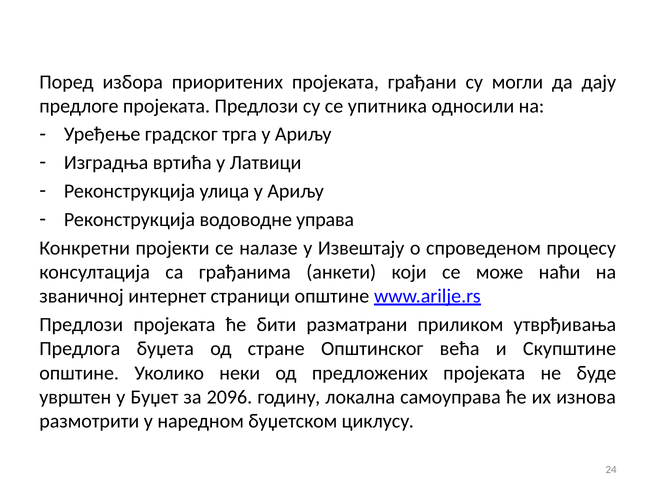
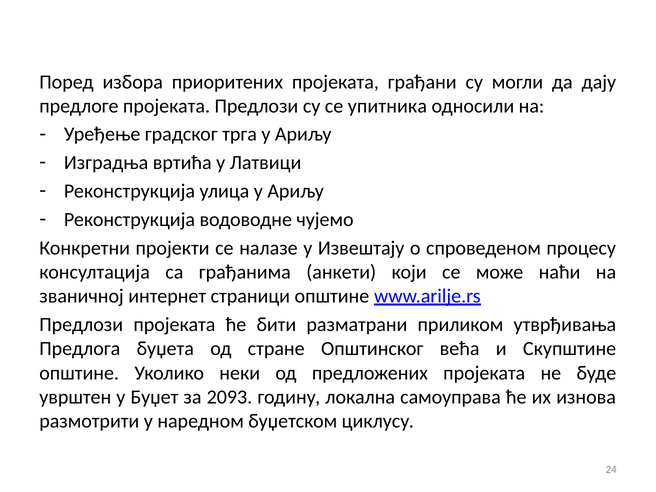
управа: управа -> чујемо (325, 220)
2096: 2096 -> 2093 (229, 397)
